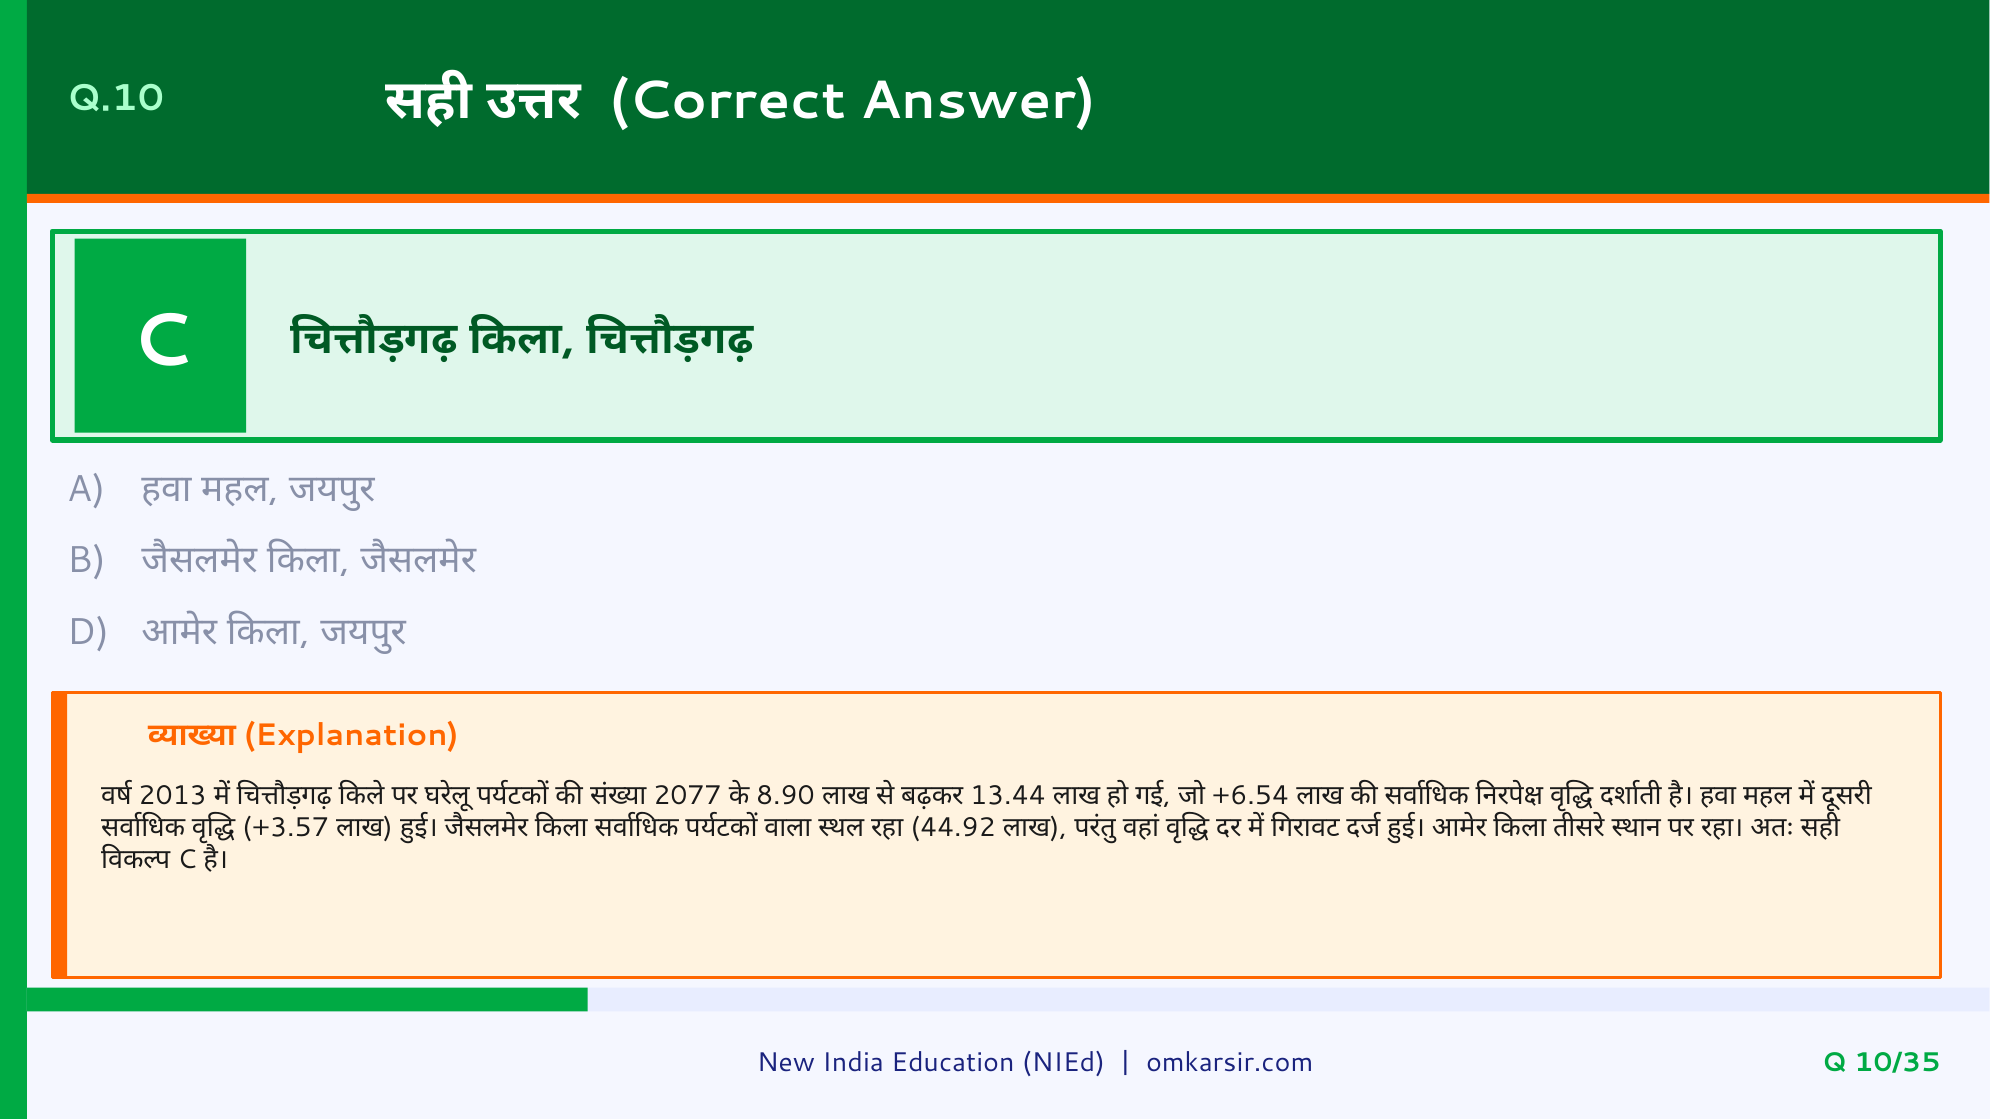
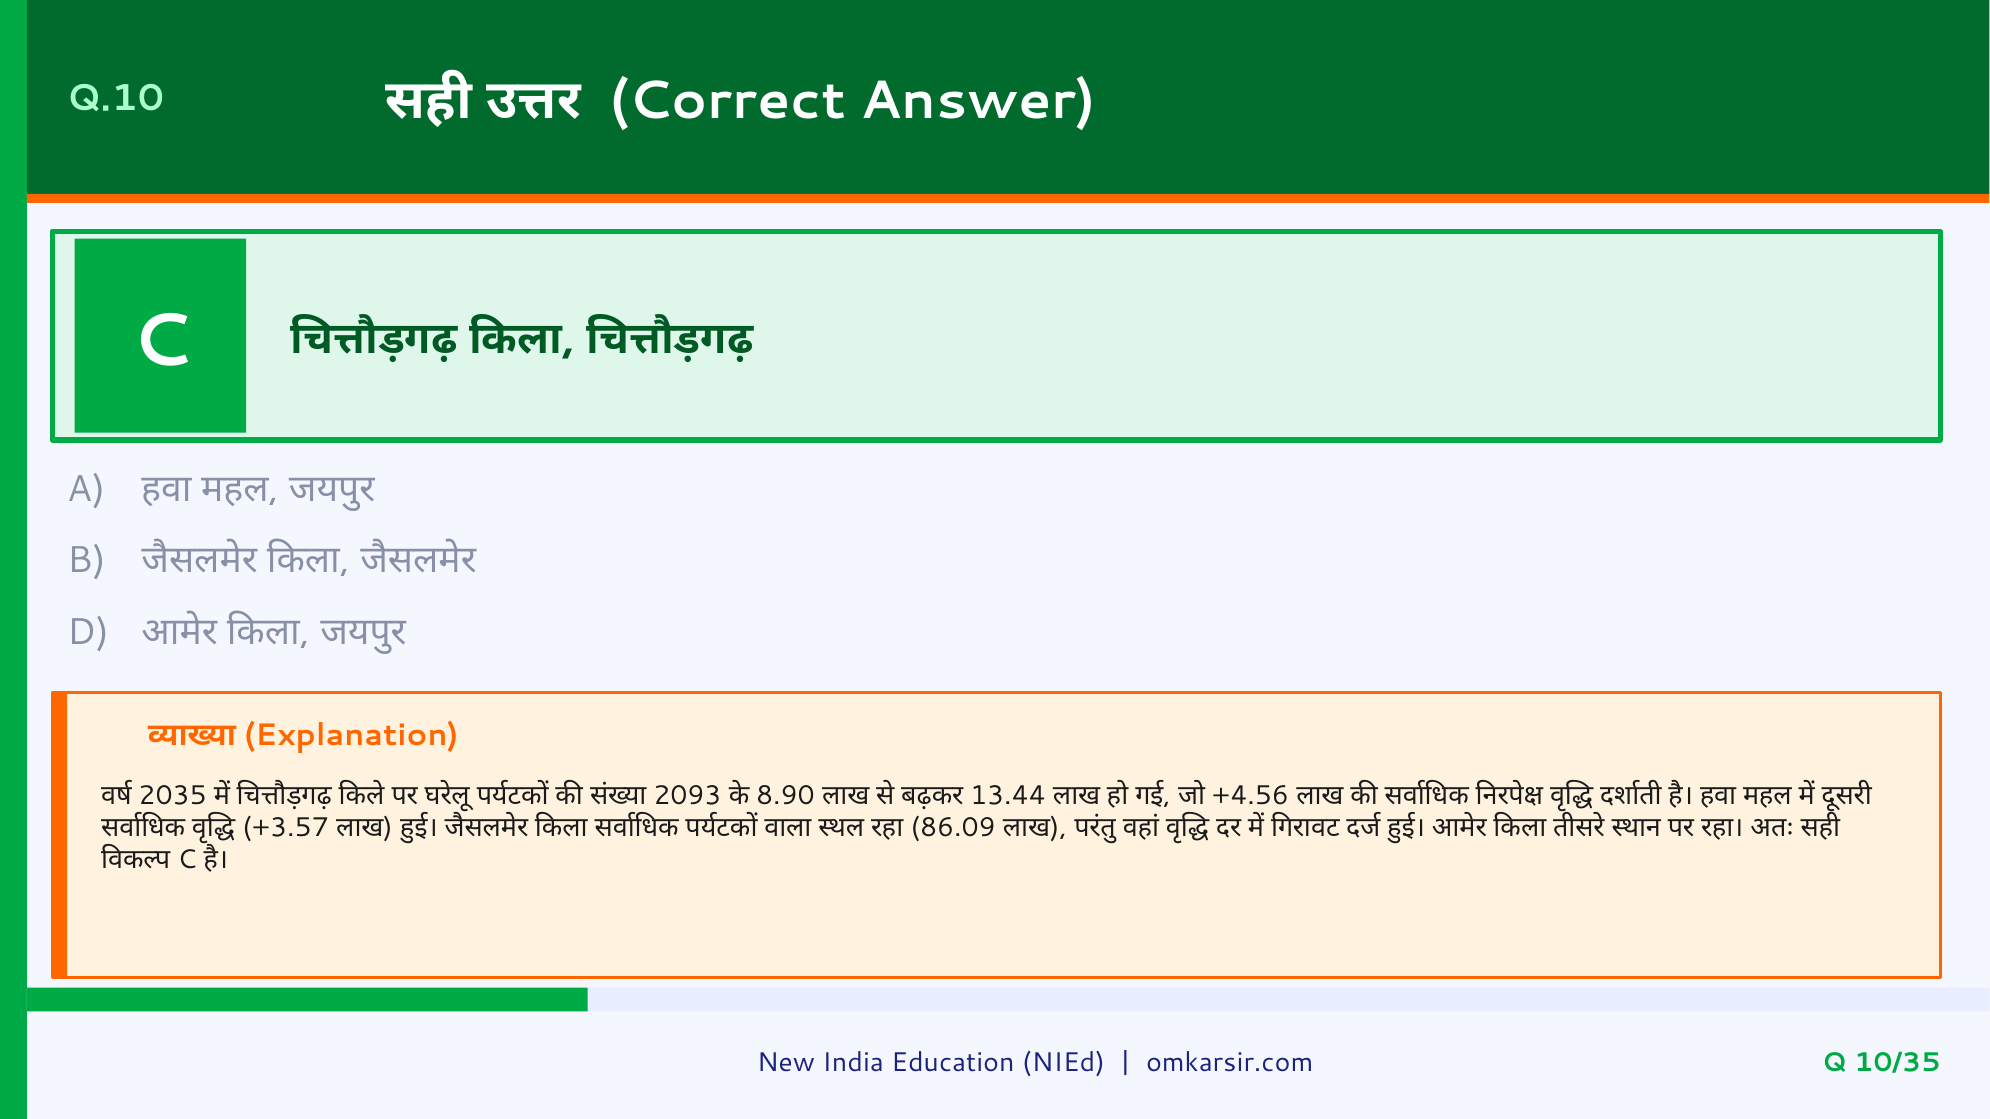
2013: 2013 -> 2035 (173, 795)
2077: 2077 -> 2093 (688, 795)
+6.54: +6.54 -> +4.56 (1250, 795)
44.92: 44.92 -> 86.09 (953, 828)
